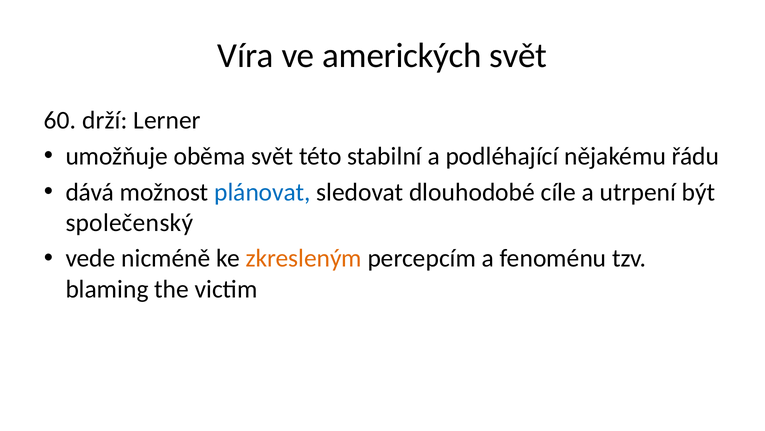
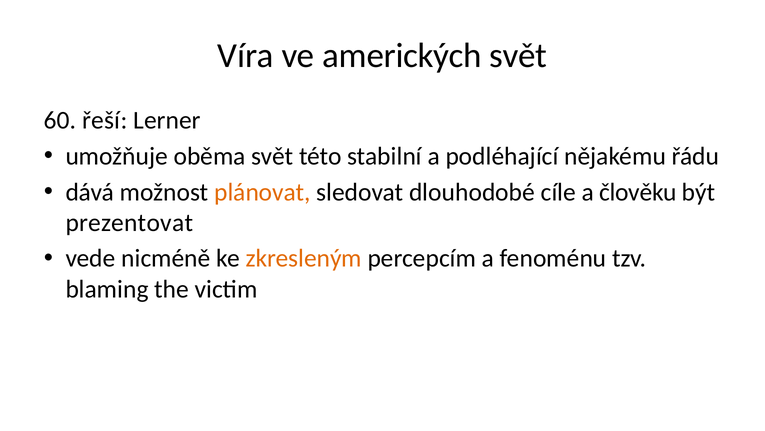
drží: drží -> řeší (105, 120)
plánovat colour: blue -> orange (262, 192)
utrpení: utrpení -> člověku (638, 192)
společenský: společenský -> prezentovat (129, 222)
